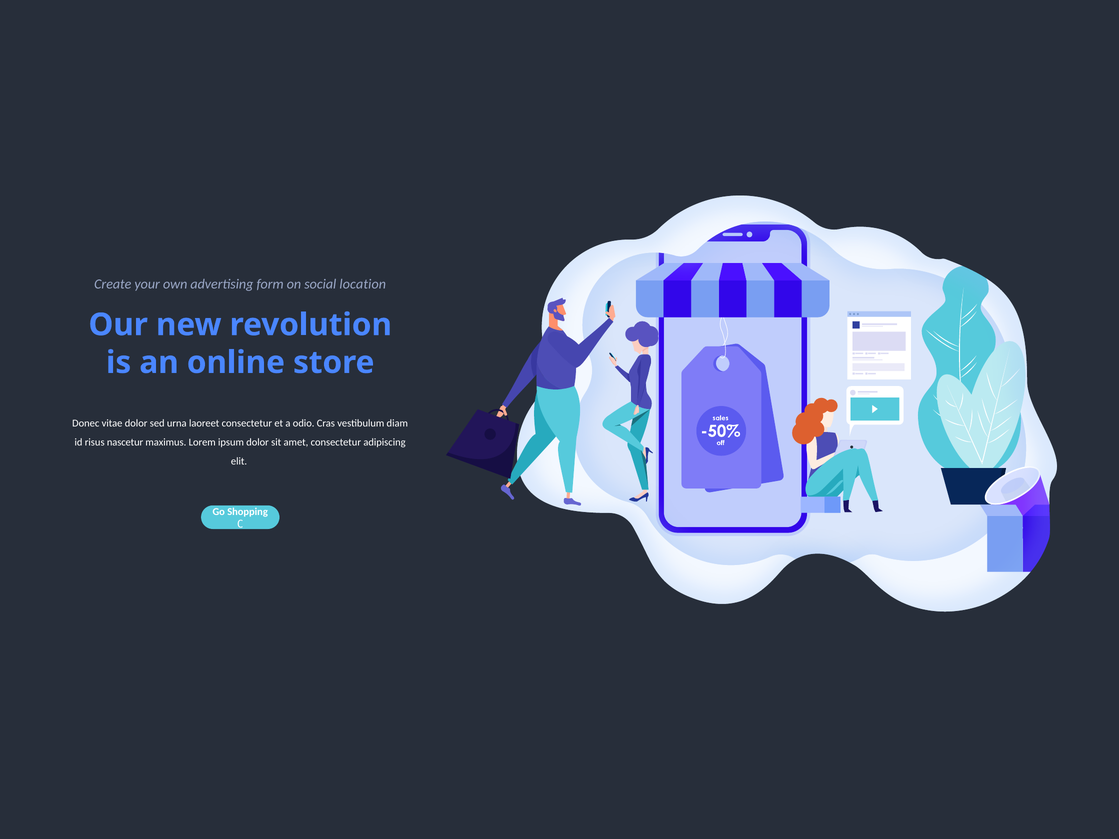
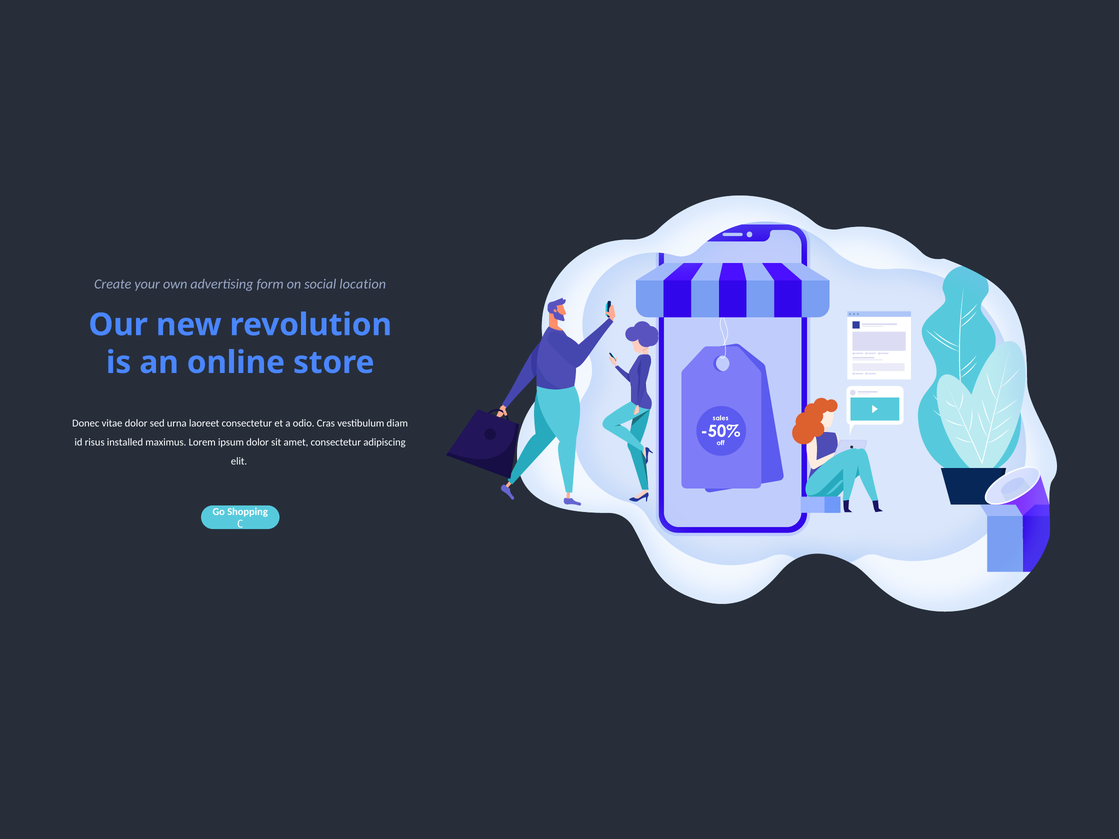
nascetur: nascetur -> installed (125, 442)
